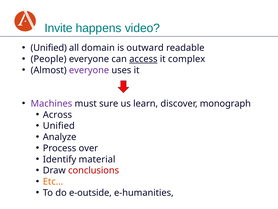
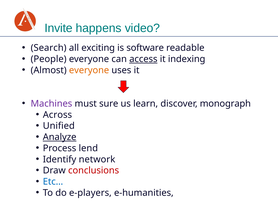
Unified: Unified -> Search (49, 48)
domain: domain -> exciting (98, 48)
outward: outward -> software (145, 48)
complex: complex -> indexing (187, 59)
everyone colour: purple -> orange (89, 70)
Analyze underline: none -> present (60, 137)
over: over -> lend (88, 148)
material: material -> network (97, 159)
Etc… colour: orange -> blue (53, 181)
e-outside: e-outside -> e-players (90, 192)
